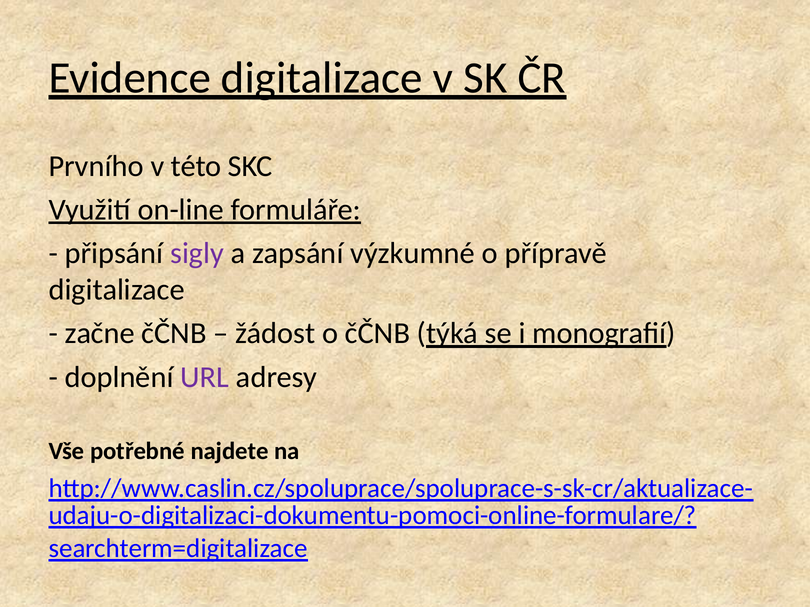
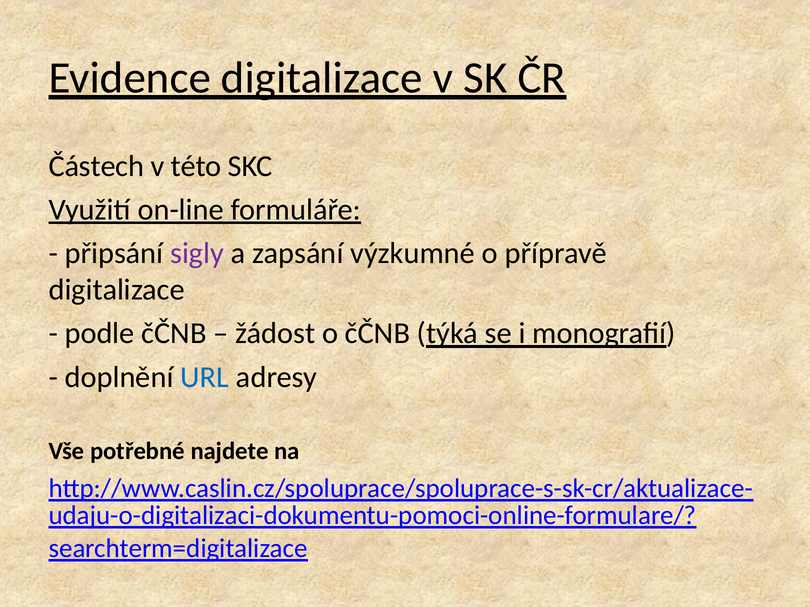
Prvního: Prvního -> Částech (96, 166)
začne: začne -> podle (100, 334)
URL colour: purple -> blue (205, 377)
